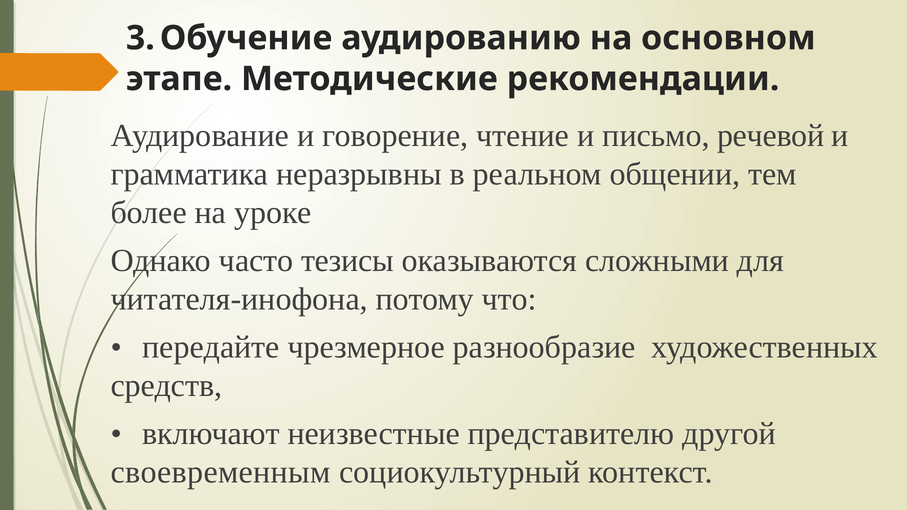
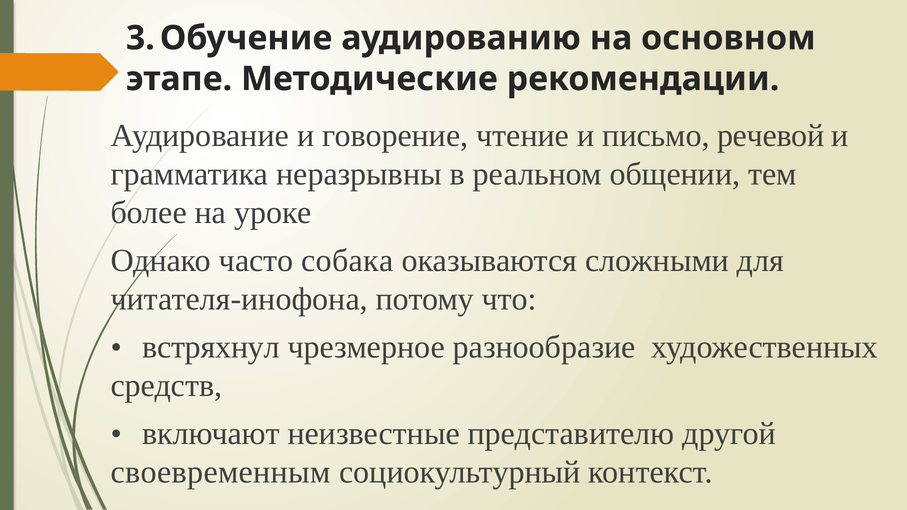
тезисы: тезисы -> собака (347, 261)
передайте: передайте -> встряхнул (211, 347)
